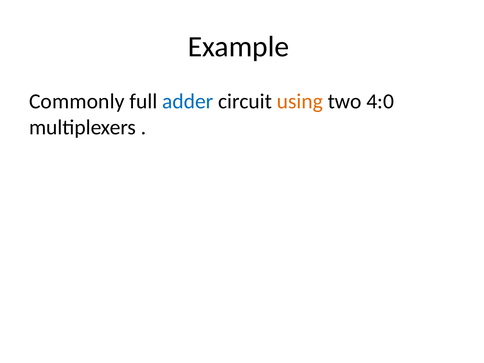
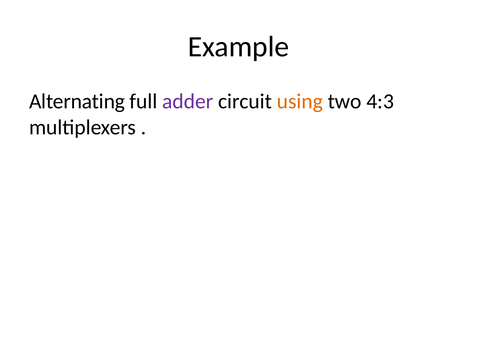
Commonly: Commonly -> Alternating (77, 102)
adder colour: blue -> purple (188, 102)
4:0: 4:0 -> 4:3 (380, 102)
